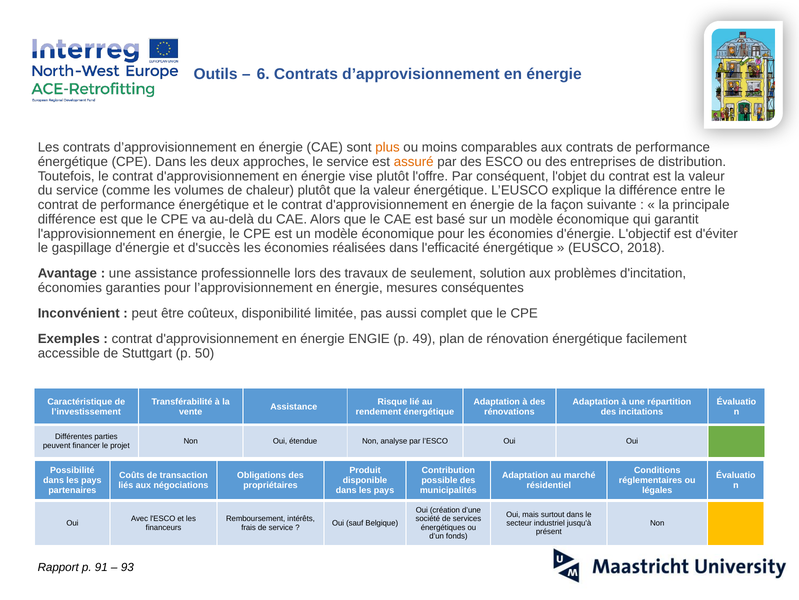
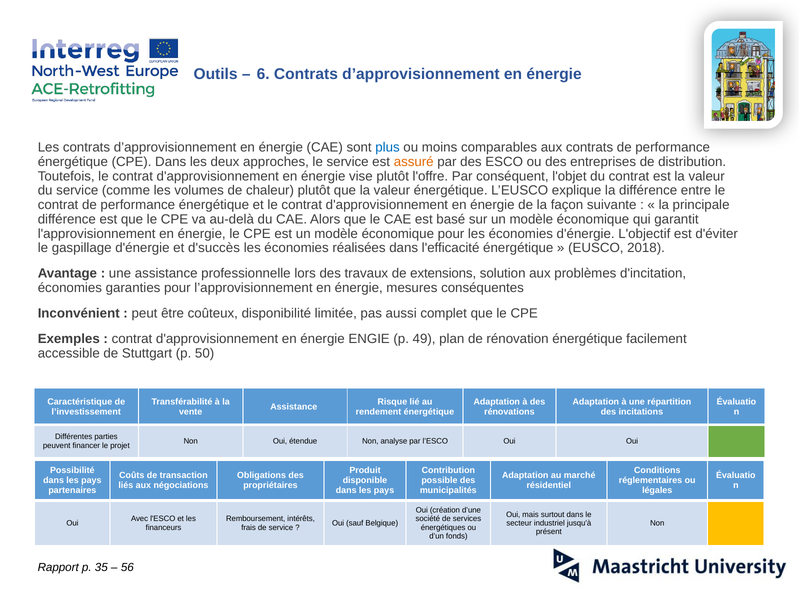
plus colour: orange -> blue (388, 147)
seulement: seulement -> extensions (443, 273)
91: 91 -> 35 (101, 567)
93: 93 -> 56 (127, 567)
